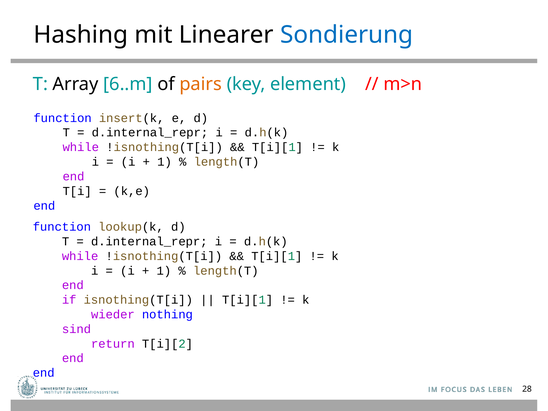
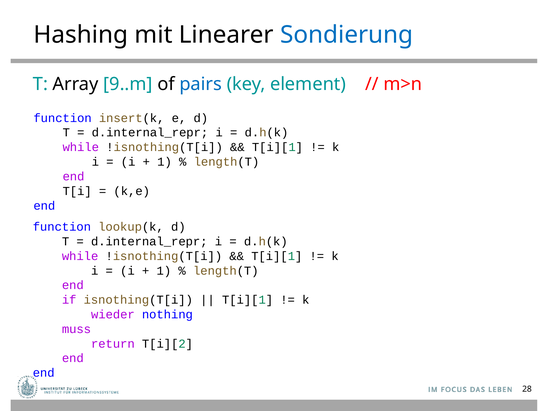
6..m: 6..m -> 9..m (128, 84)
pairs colour: orange -> blue (201, 84)
sind: sind -> muss (76, 329)
